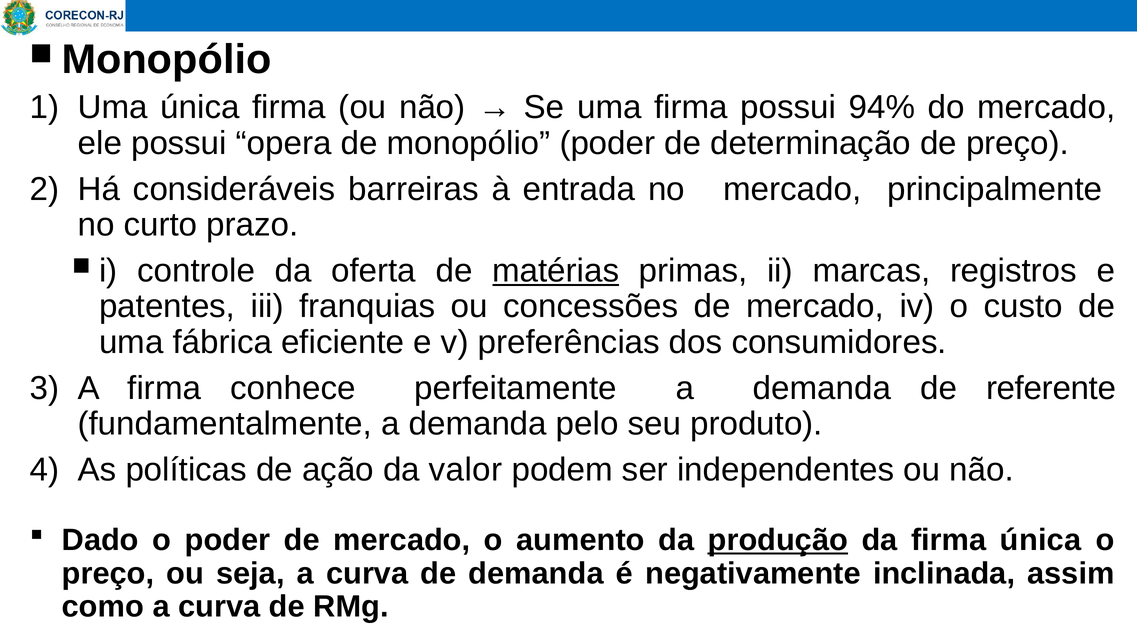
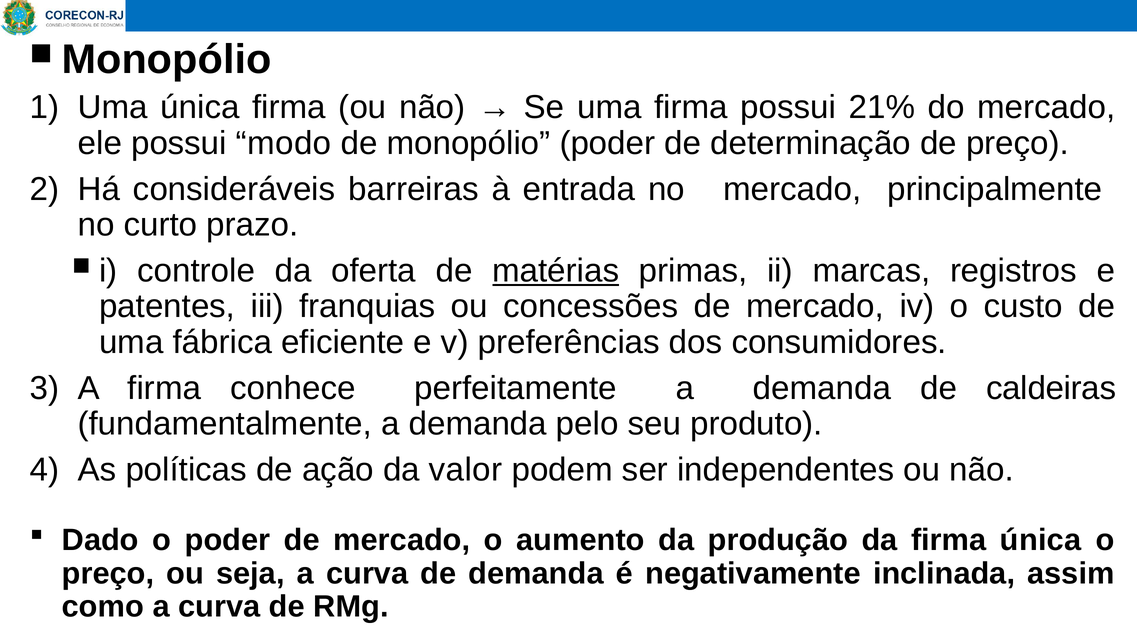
94%: 94% -> 21% (882, 107)
opera: opera -> modo (284, 143)
referente: referente -> caldeiras (1051, 389)
produção underline: present -> none (778, 541)
